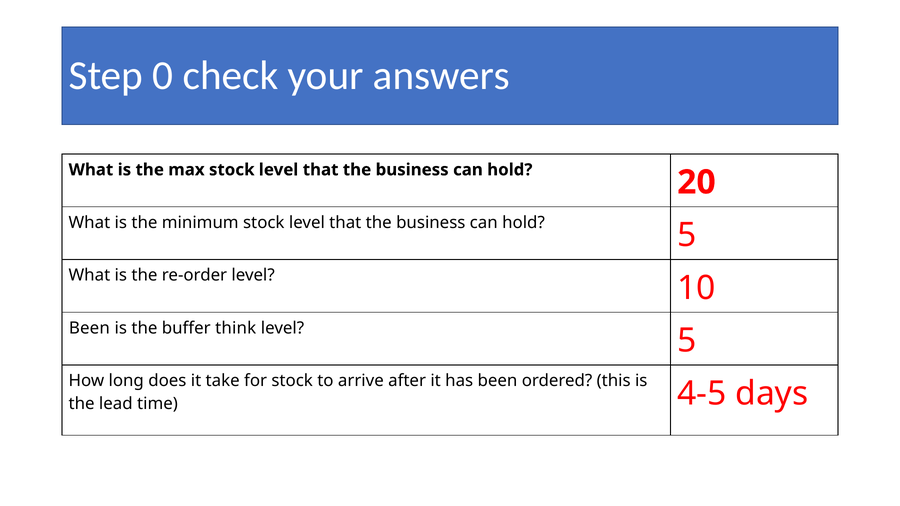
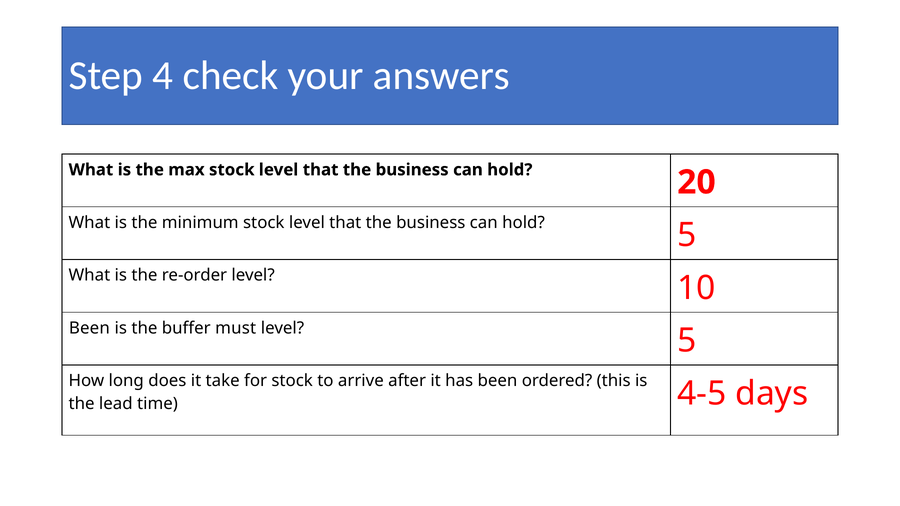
0: 0 -> 4 (163, 76)
think: think -> must (236, 328)
